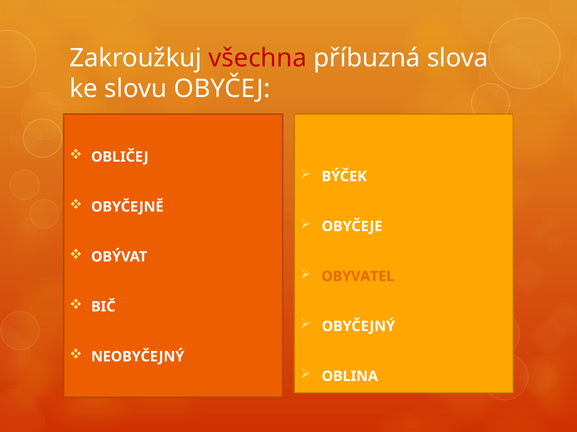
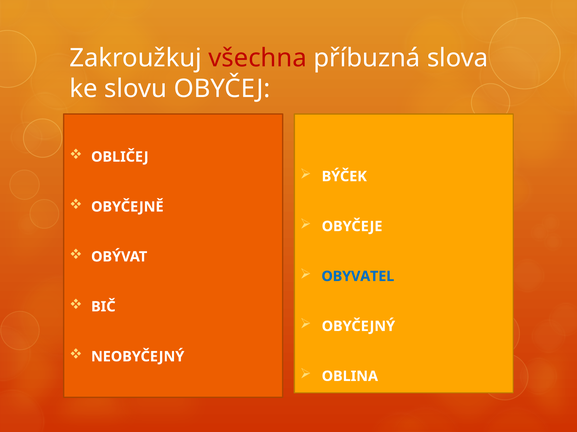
OBYVATEL colour: orange -> blue (358, 277)
